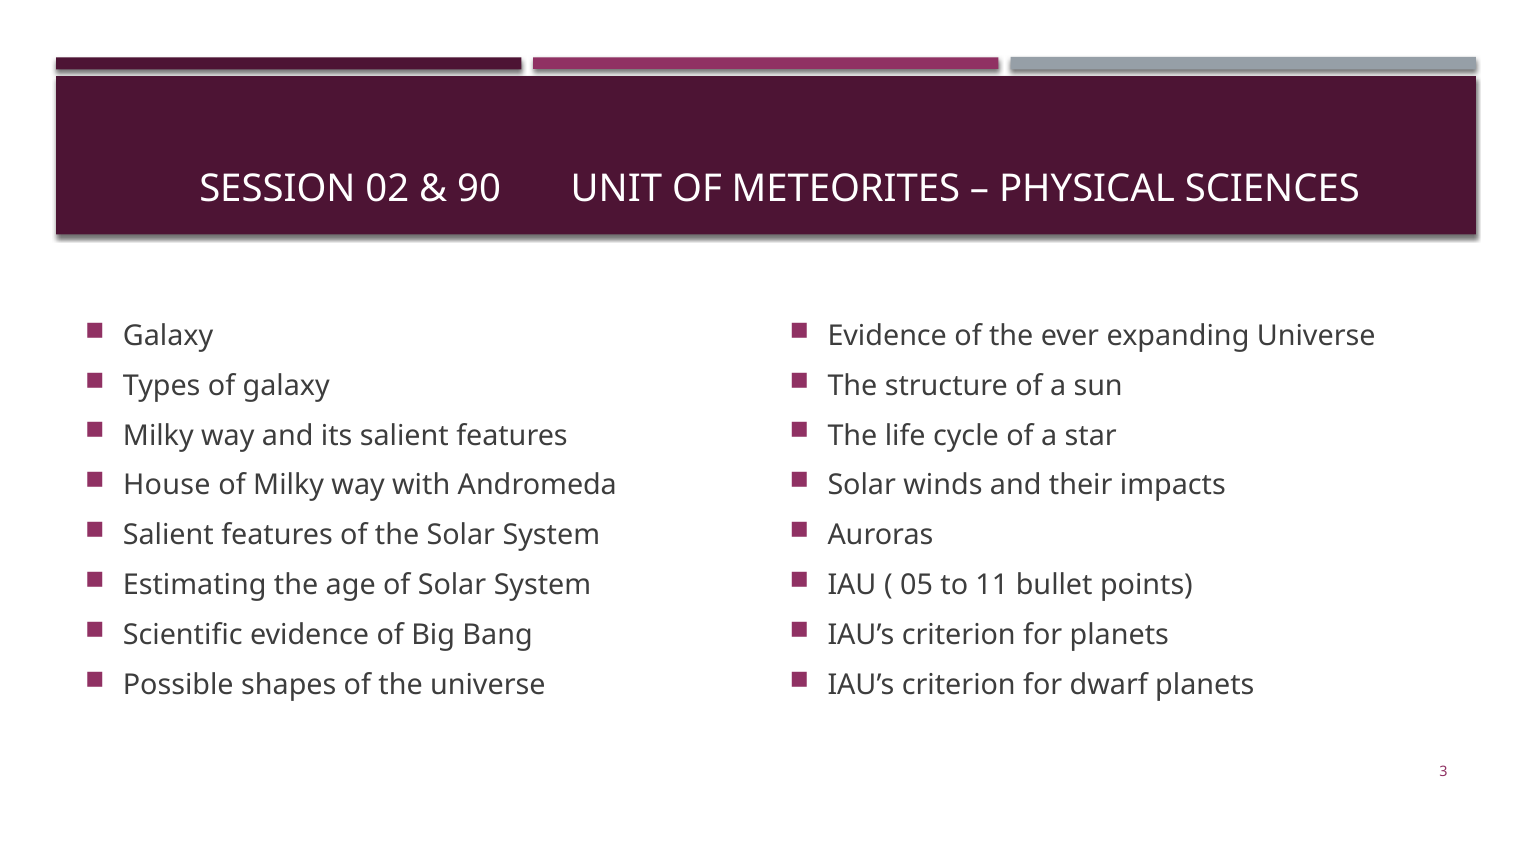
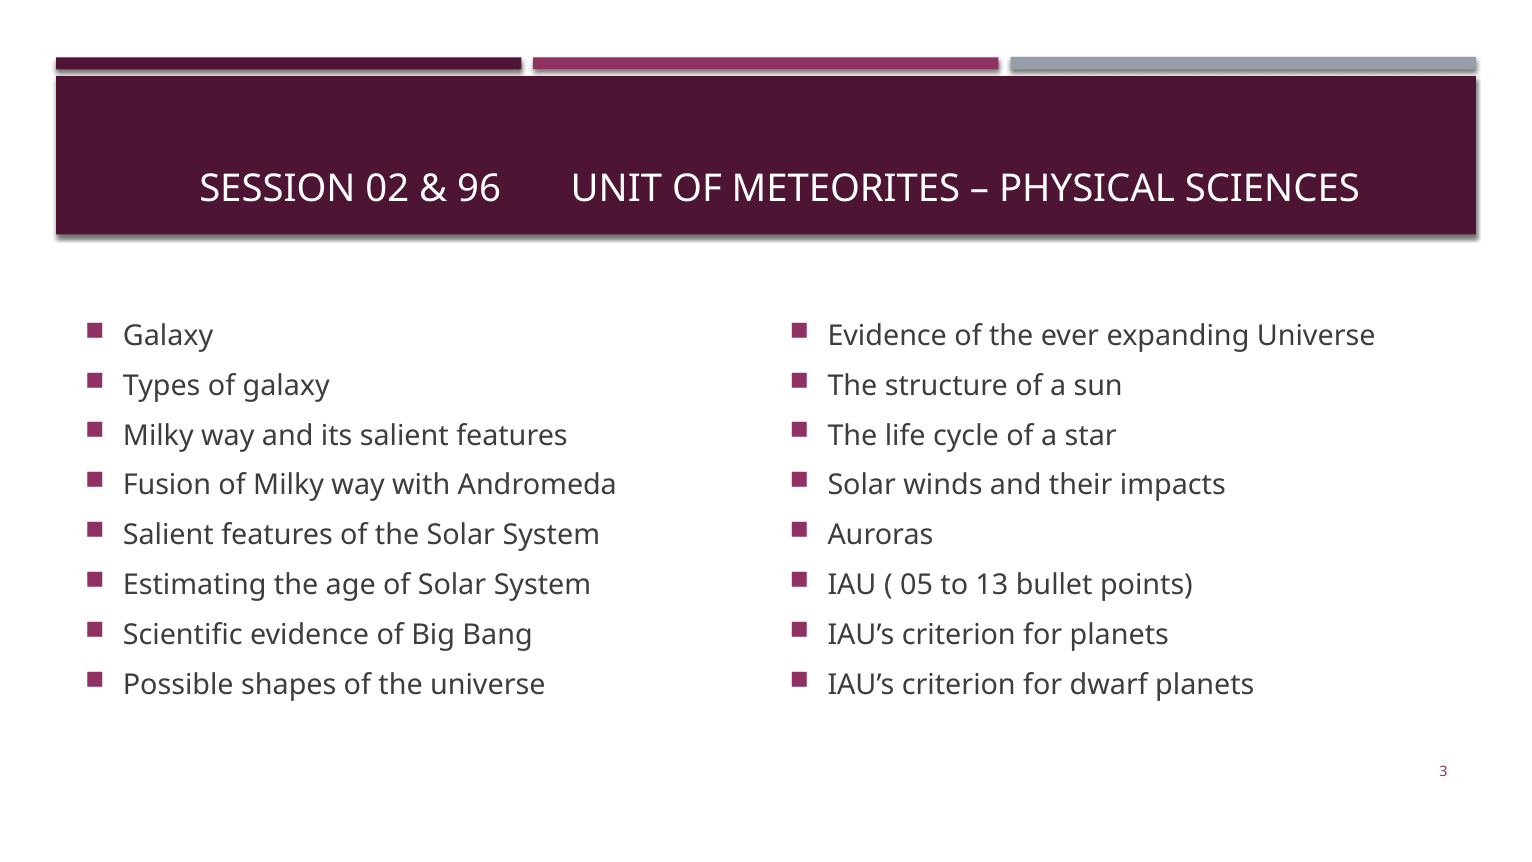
90: 90 -> 96 (479, 188)
House: House -> Fusion (167, 485)
11: 11 -> 13 (992, 585)
